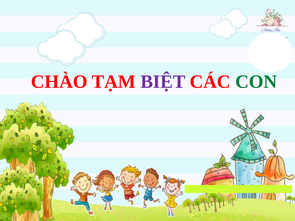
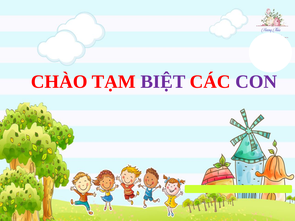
CON colour: green -> purple (256, 82)
